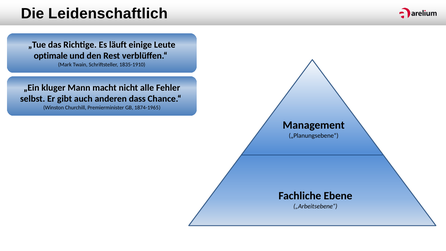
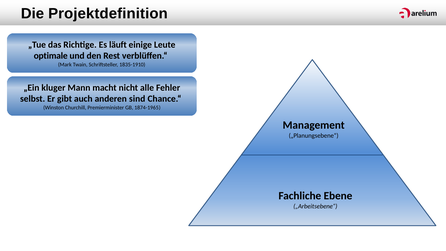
Leidenschaftlich: Leidenschaftlich -> Projektdefinition (108, 14)
dass: dass -> sind (137, 99)
